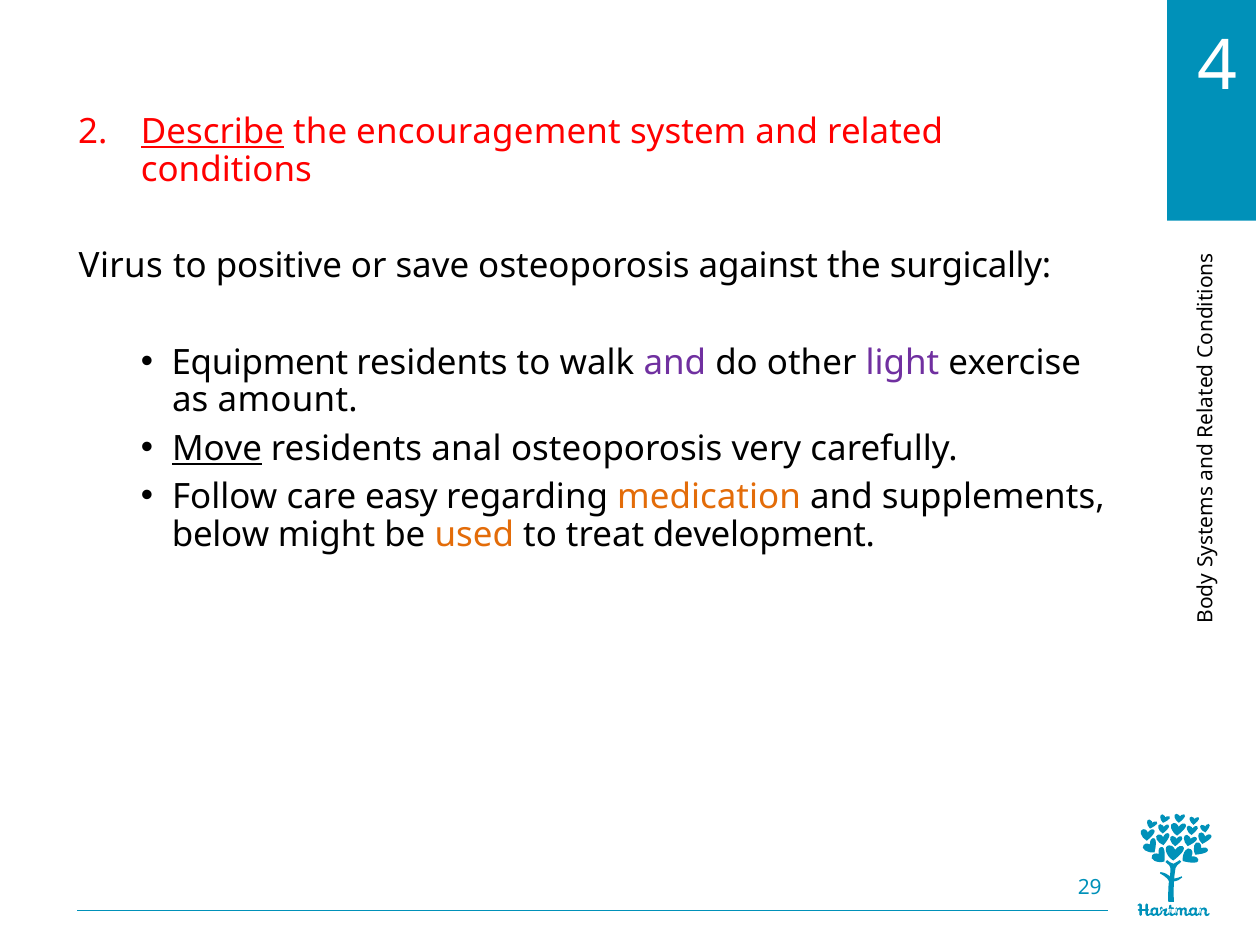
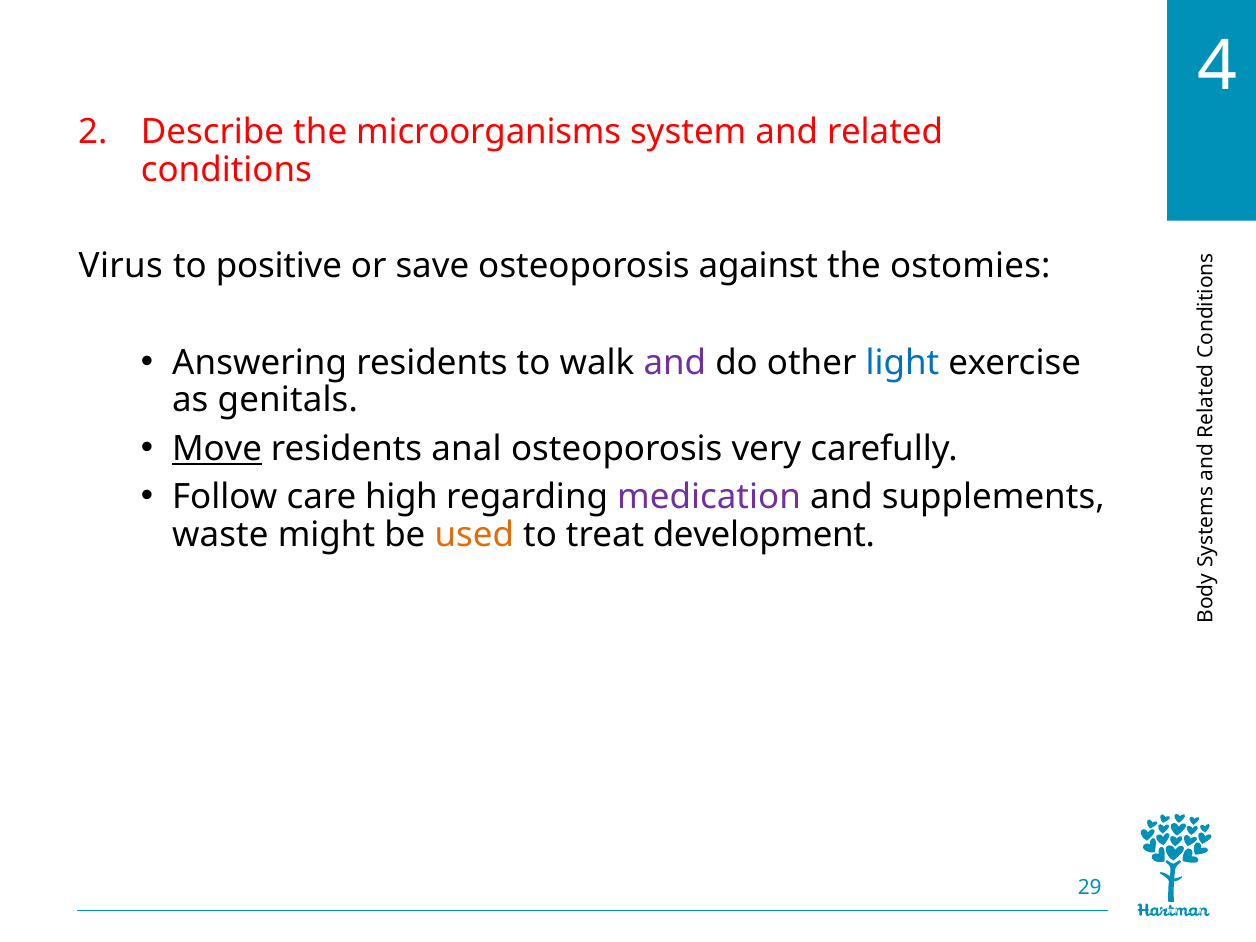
Describe underline: present -> none (212, 132)
encouragement: encouragement -> microorganisms (489, 132)
surgically: surgically -> ostomies (970, 266)
Equipment: Equipment -> Answering (260, 363)
light colour: purple -> blue (902, 363)
amount: amount -> genitals (288, 400)
easy: easy -> high (401, 497)
medication colour: orange -> purple (709, 497)
below: below -> waste (220, 535)
